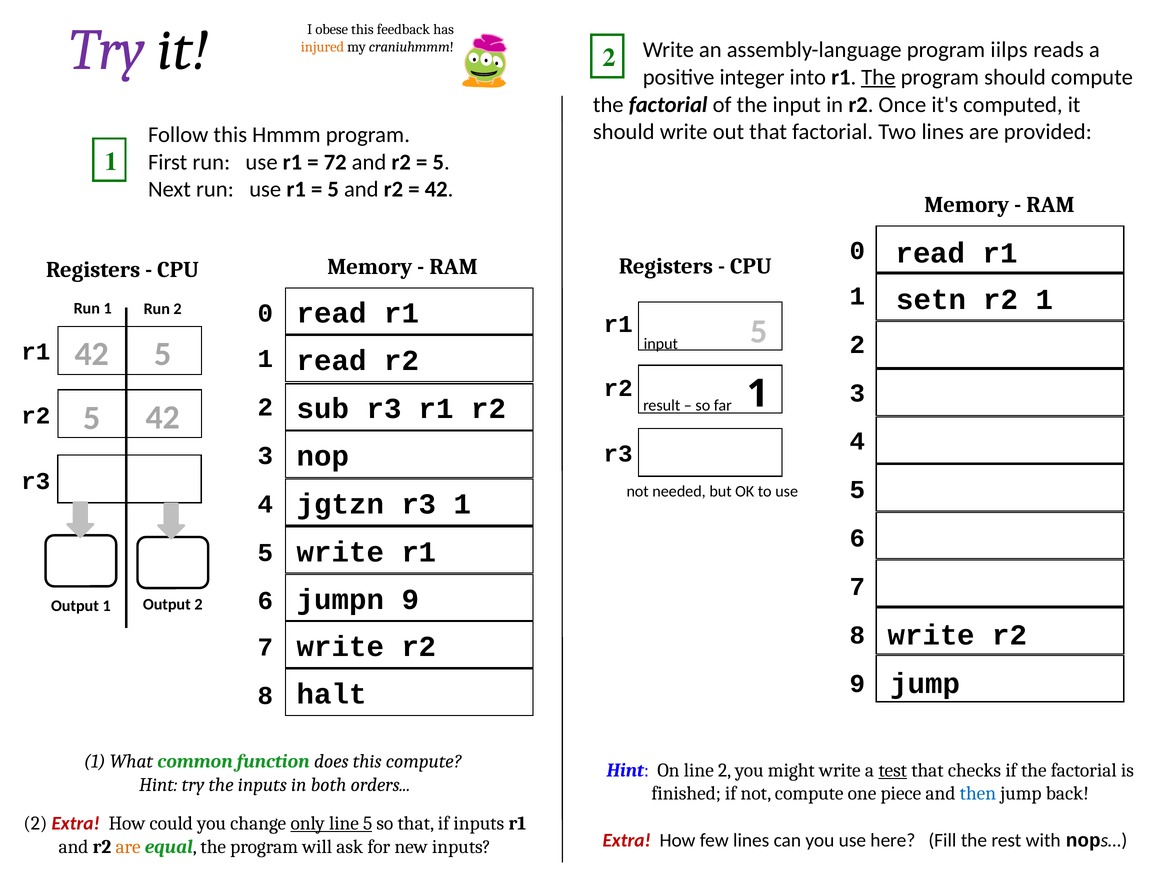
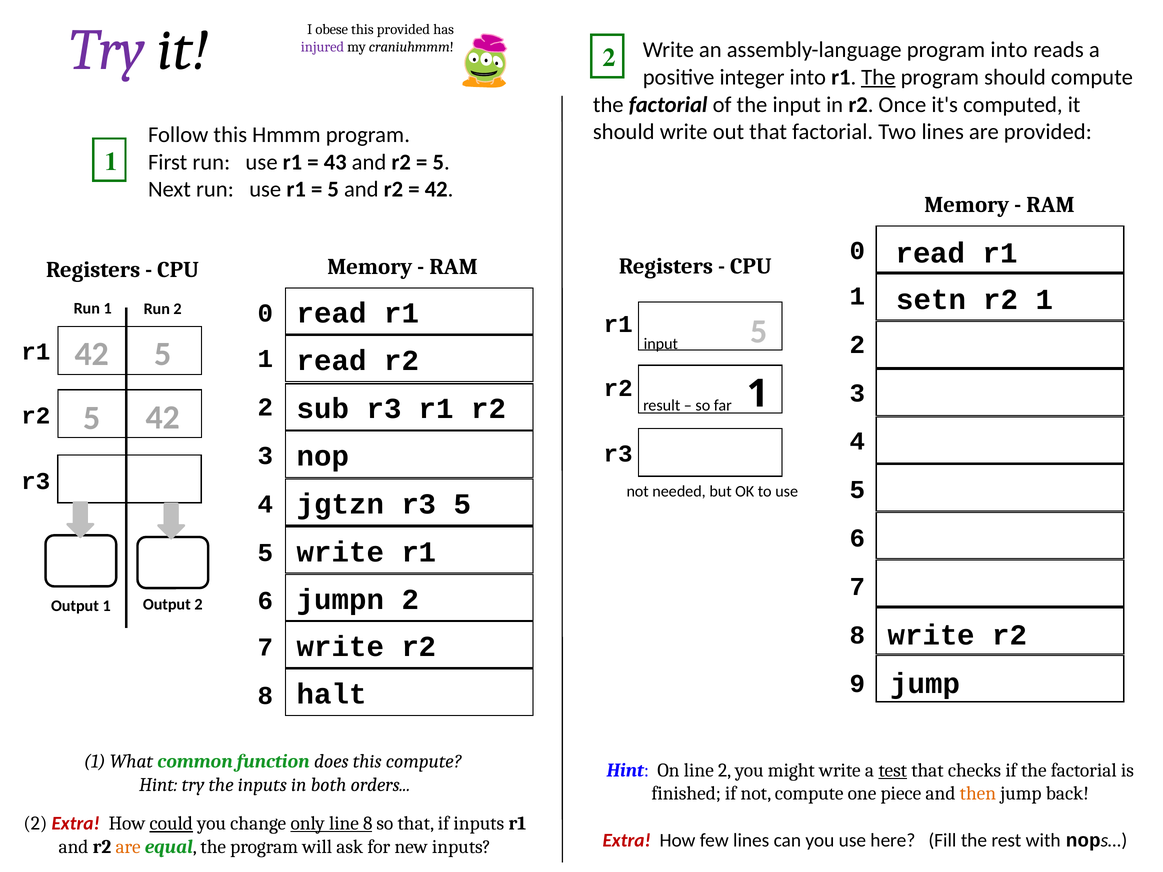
this feedback: feedback -> provided (403, 29)
injured colour: orange -> purple (322, 47)
program iilps: iilps -> into (1009, 50)
72: 72 -> 43 (335, 162)
r3 1: 1 -> 5 (463, 504)
jumpn 9: 9 -> 2 (410, 600)
then colour: blue -> orange (978, 794)
could underline: none -> present (171, 824)
line 5: 5 -> 8 (368, 824)
